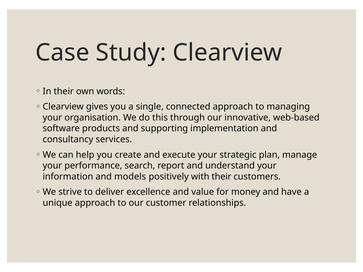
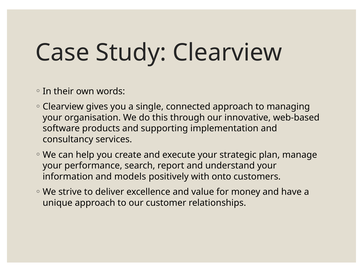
with their: their -> onto (221, 177)
